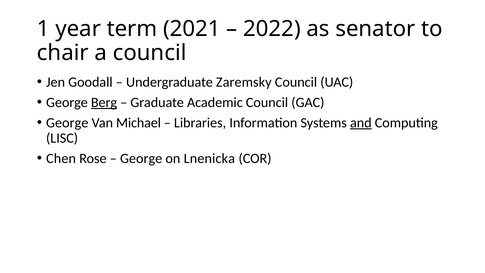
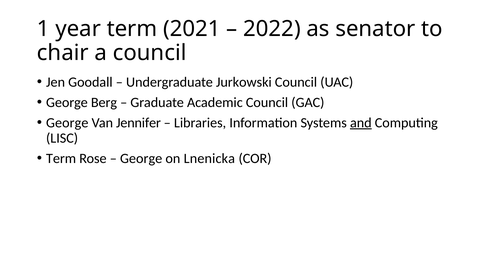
Zaremsky: Zaremsky -> Jurkowski (244, 82)
Berg underline: present -> none (104, 102)
Michael: Michael -> Jennifer (138, 123)
Chen: Chen -> Term (61, 158)
